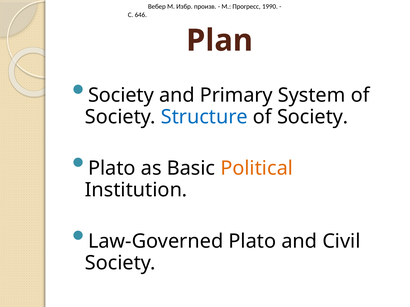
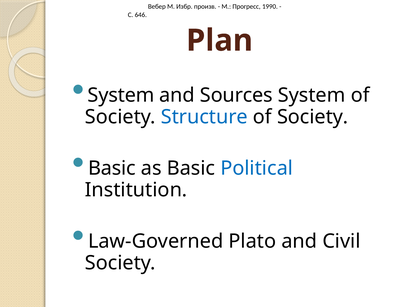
Society: Society -> System (121, 95)
Primary: Primary -> Sources (236, 95)
Plato: Plato -> Basic (112, 169)
Political colour: orange -> blue (257, 169)
